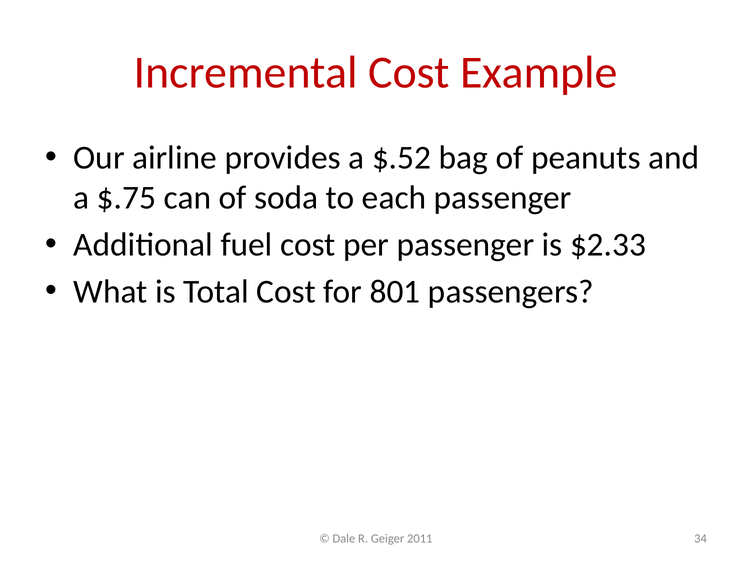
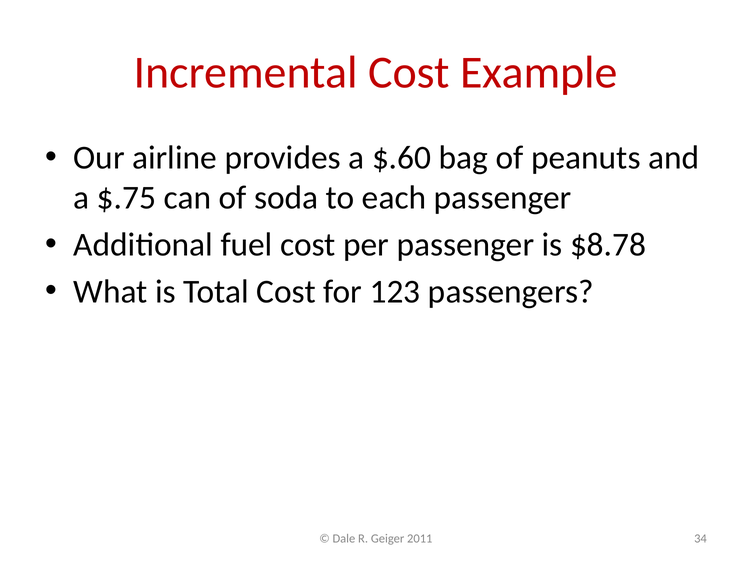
$.52: $.52 -> $.60 (402, 158)
$2.33: $2.33 -> $8.78 (608, 245)
801: 801 -> 123 (395, 292)
